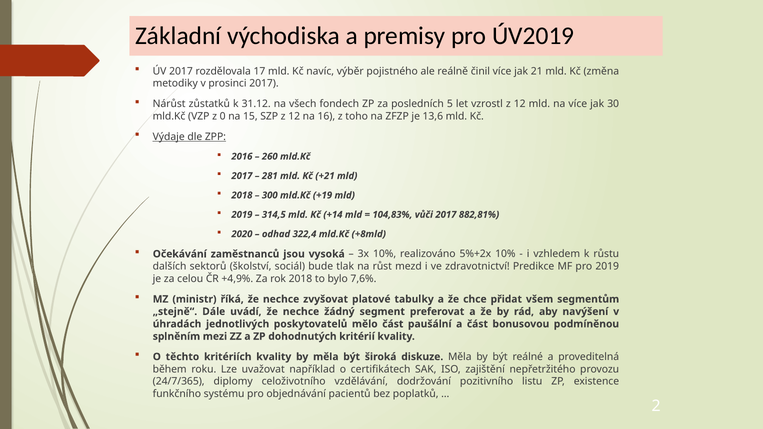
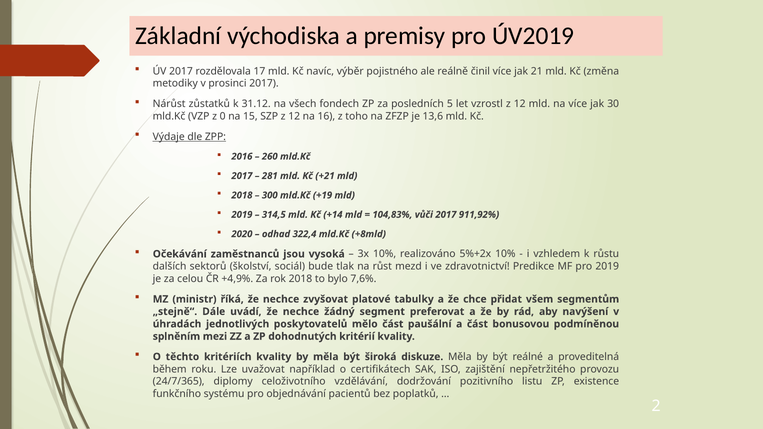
882,81%: 882,81% -> 911,92% (479, 215)
